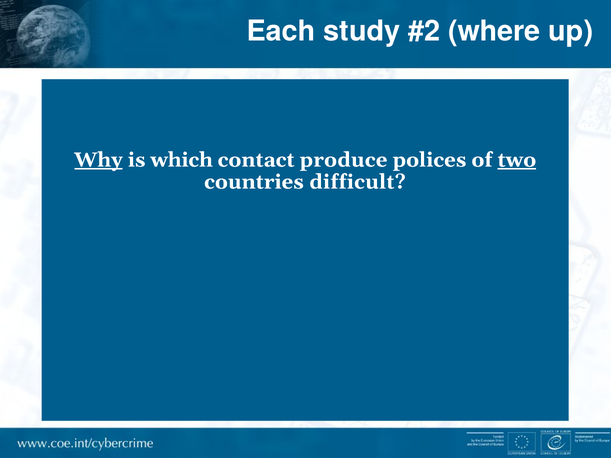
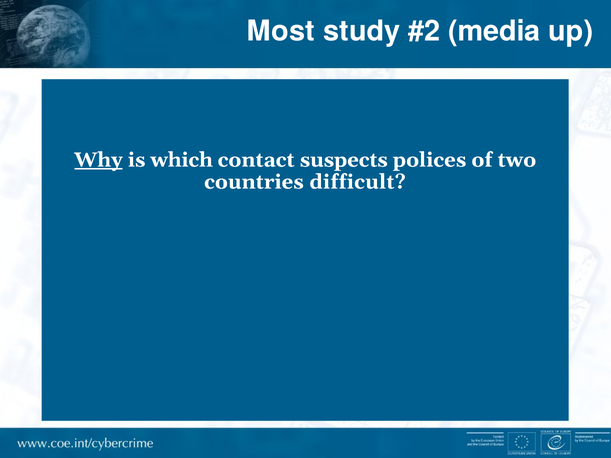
Each: Each -> Most (281, 31)
where: where -> media (494, 31)
produce: produce -> suspects (344, 160)
two underline: present -> none (517, 160)
